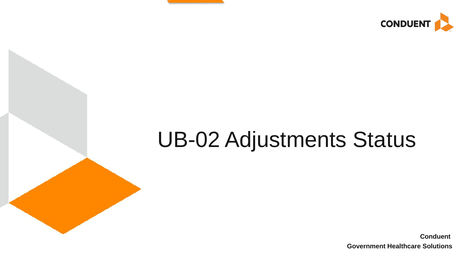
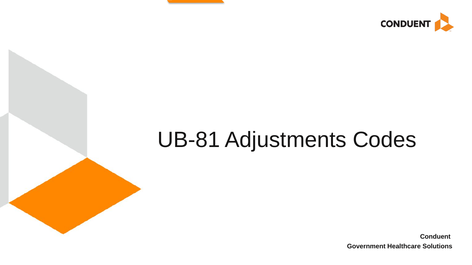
UB-02: UB-02 -> UB-81 (189, 140)
Status: Status -> Codes (385, 140)
